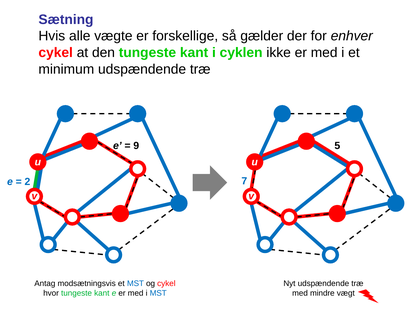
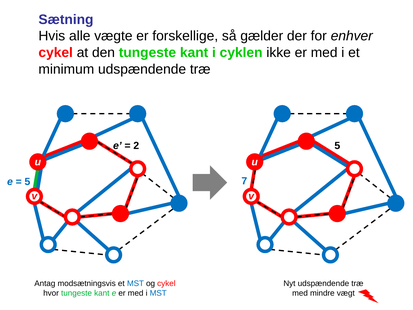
9: 9 -> 2 (136, 146)
2: 2 -> 5 (27, 182)
